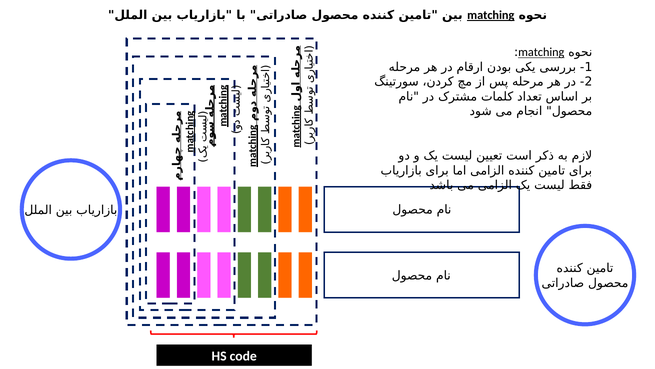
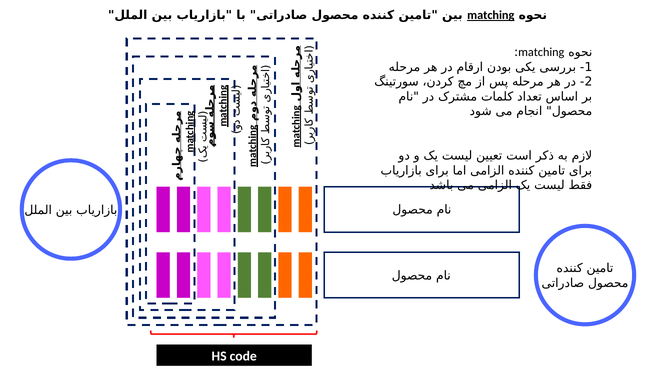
matching underline: present -> none (541, 52)
